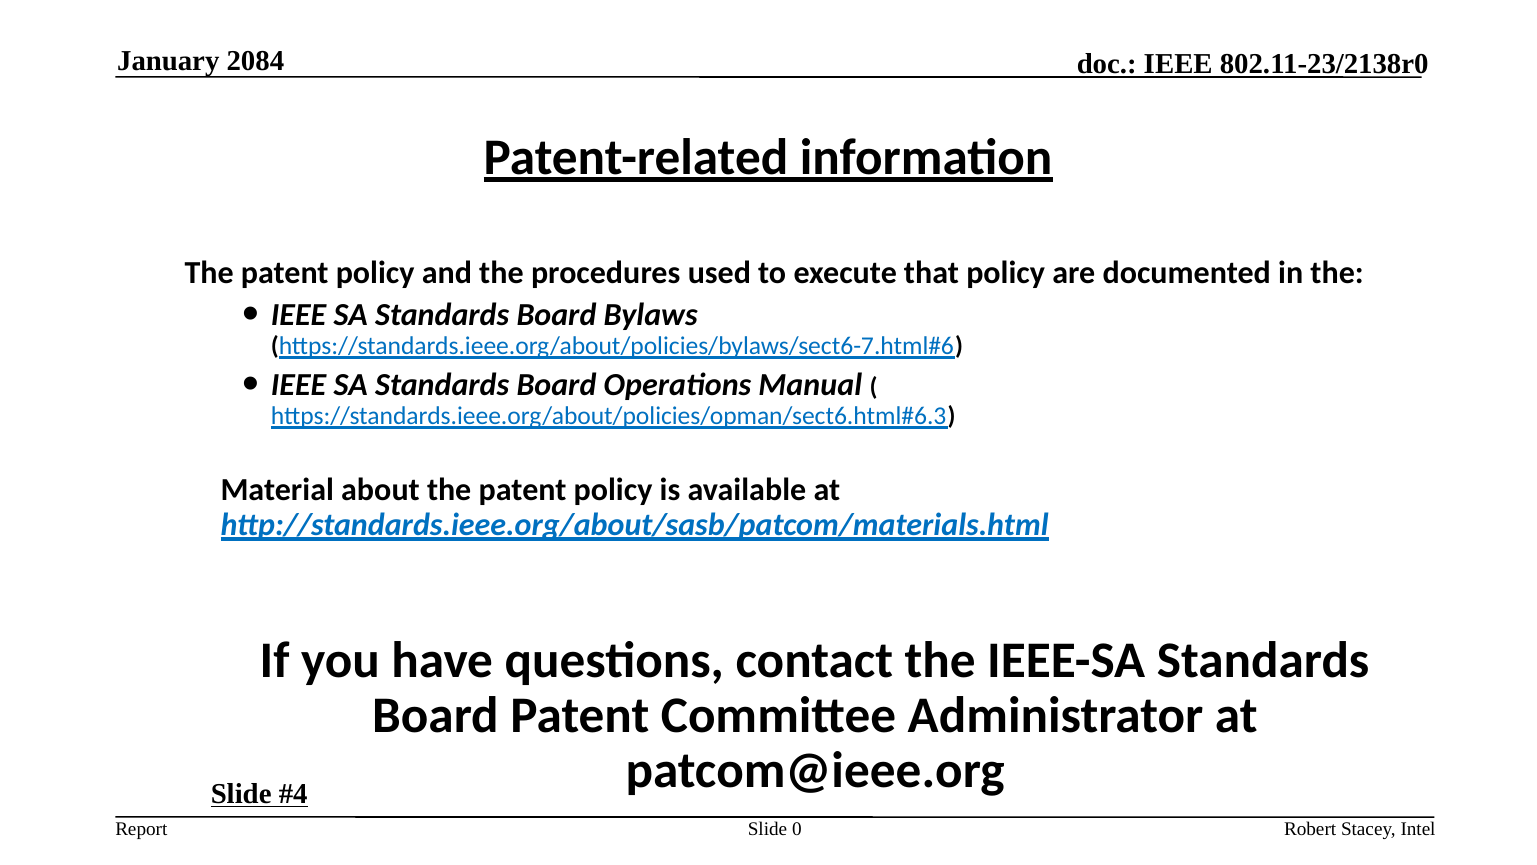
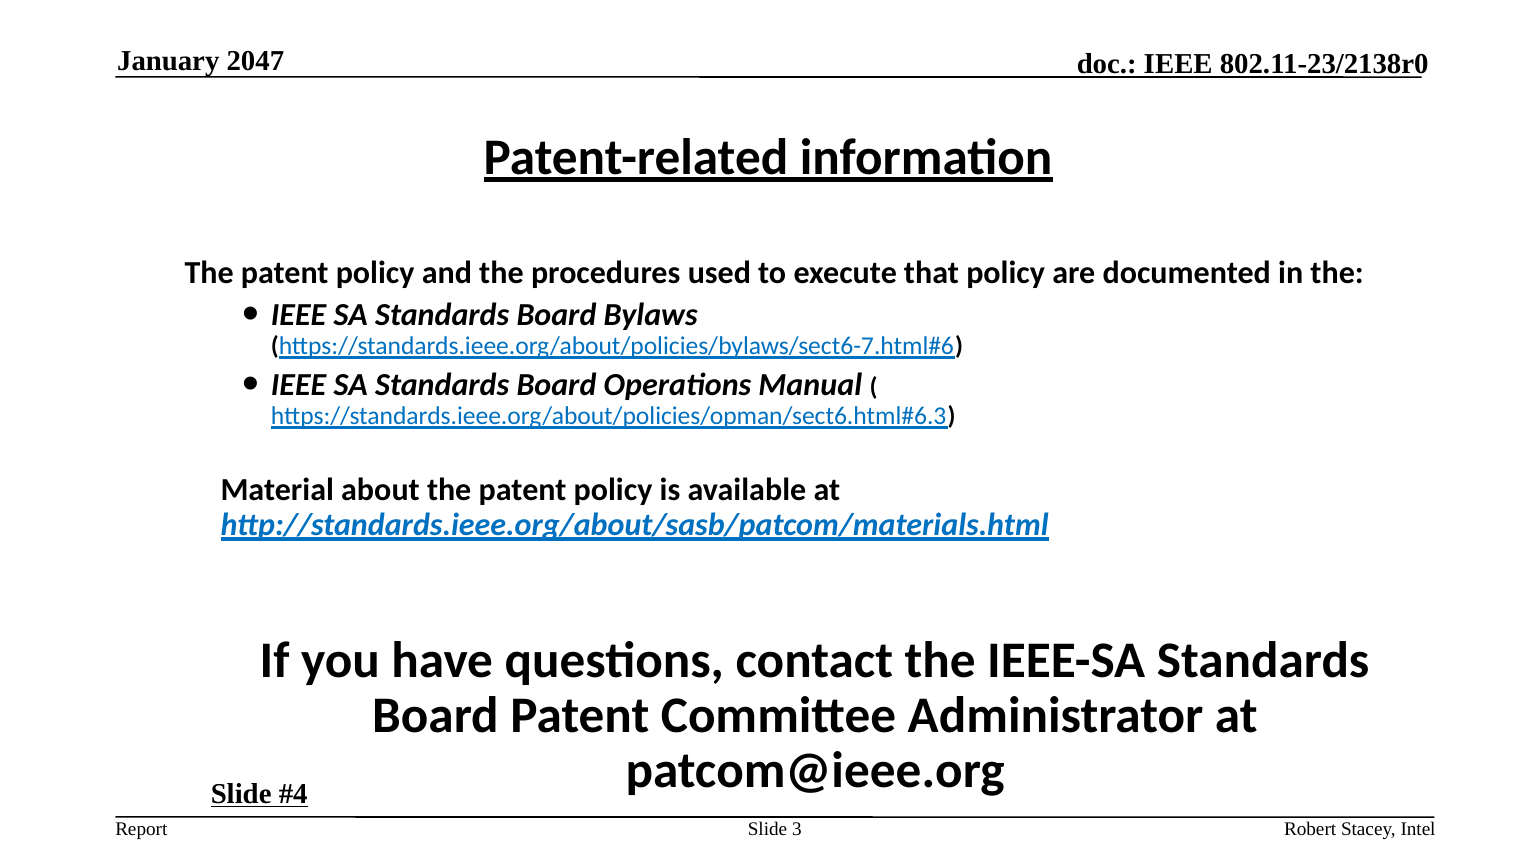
2084: 2084 -> 2047 (255, 61)
0: 0 -> 3 (797, 829)
